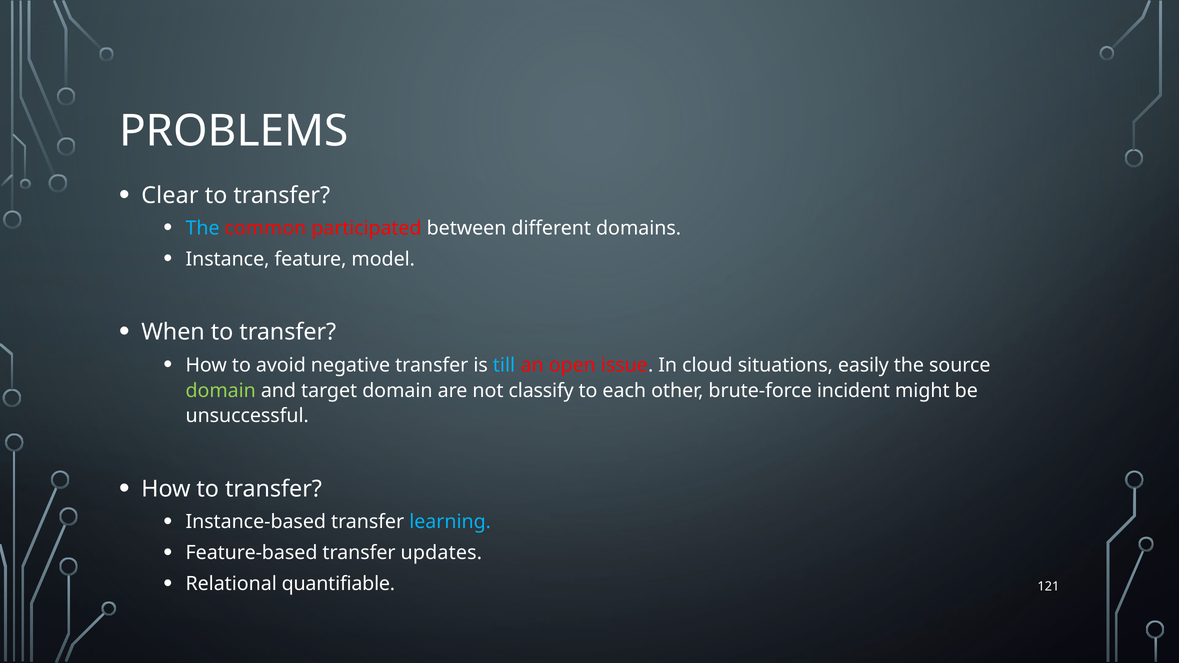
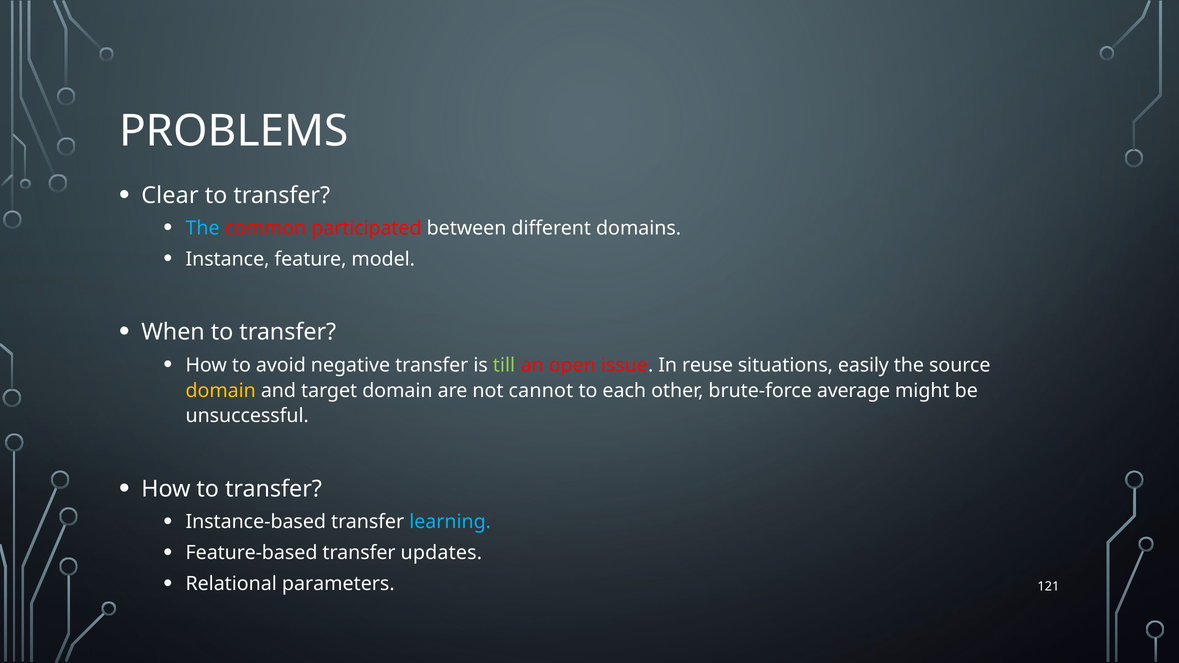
till colour: light blue -> light green (504, 365)
cloud: cloud -> reuse (708, 365)
domain colour: light green -> yellow (221, 391)
classify: classify -> cannot (541, 391)
incident: incident -> average (854, 391)
quantifiable: quantifiable -> parameters (338, 584)
